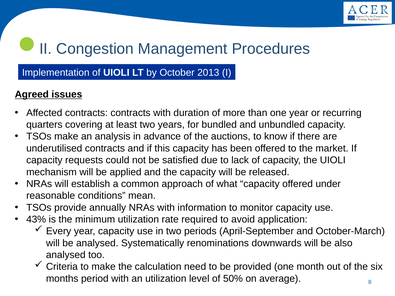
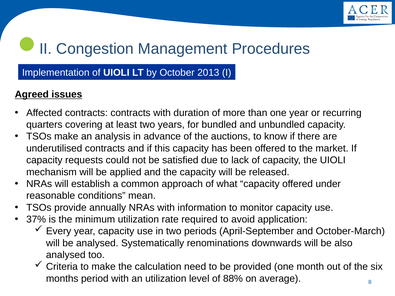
43%: 43% -> 37% (36, 220)
50%: 50% -> 88% (233, 279)
